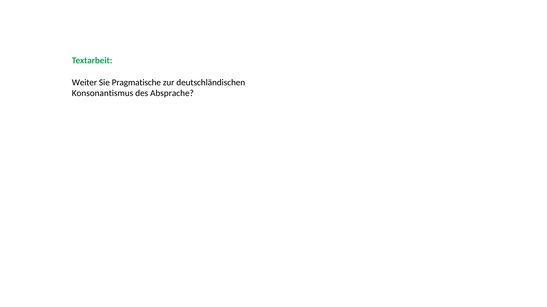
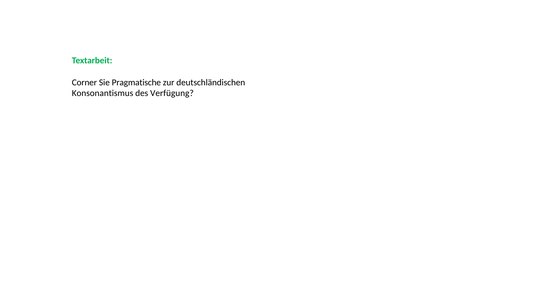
Weiter: Weiter -> Corner (84, 83)
Absprache: Absprache -> Verfügung (172, 93)
